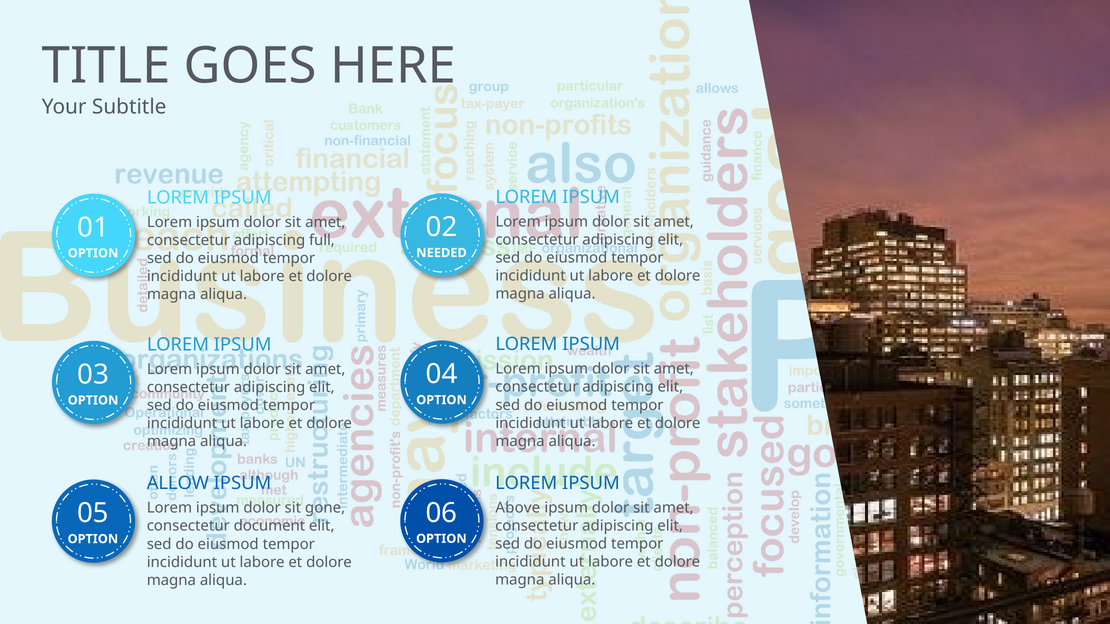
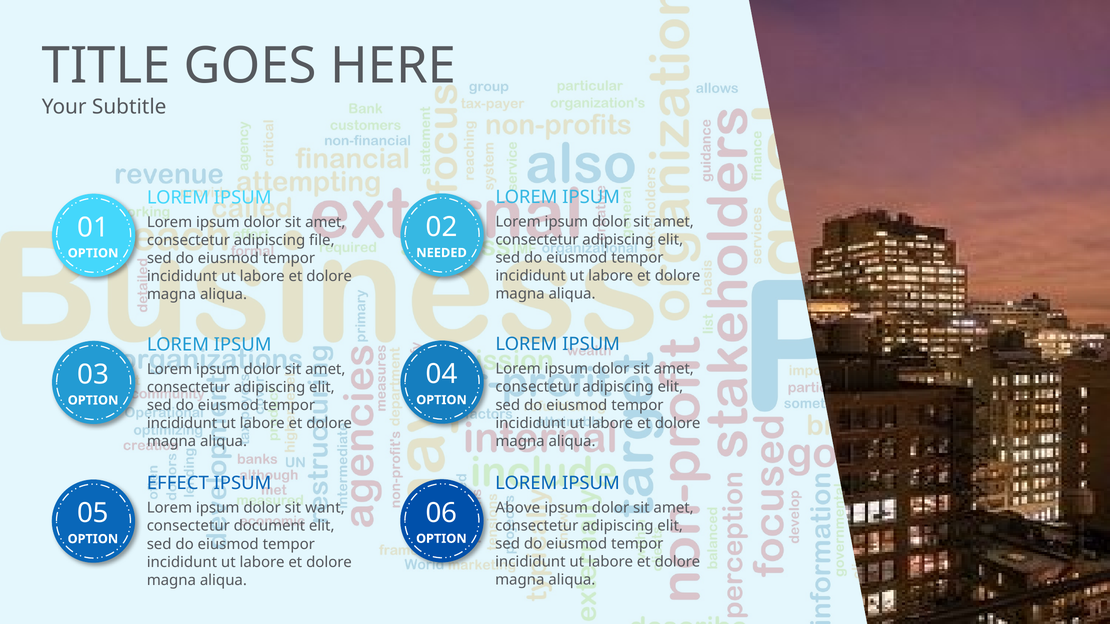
full: full -> file (322, 240)
ALLOW: ALLOW -> EFFECT (178, 484)
gone: gone -> want (325, 508)
